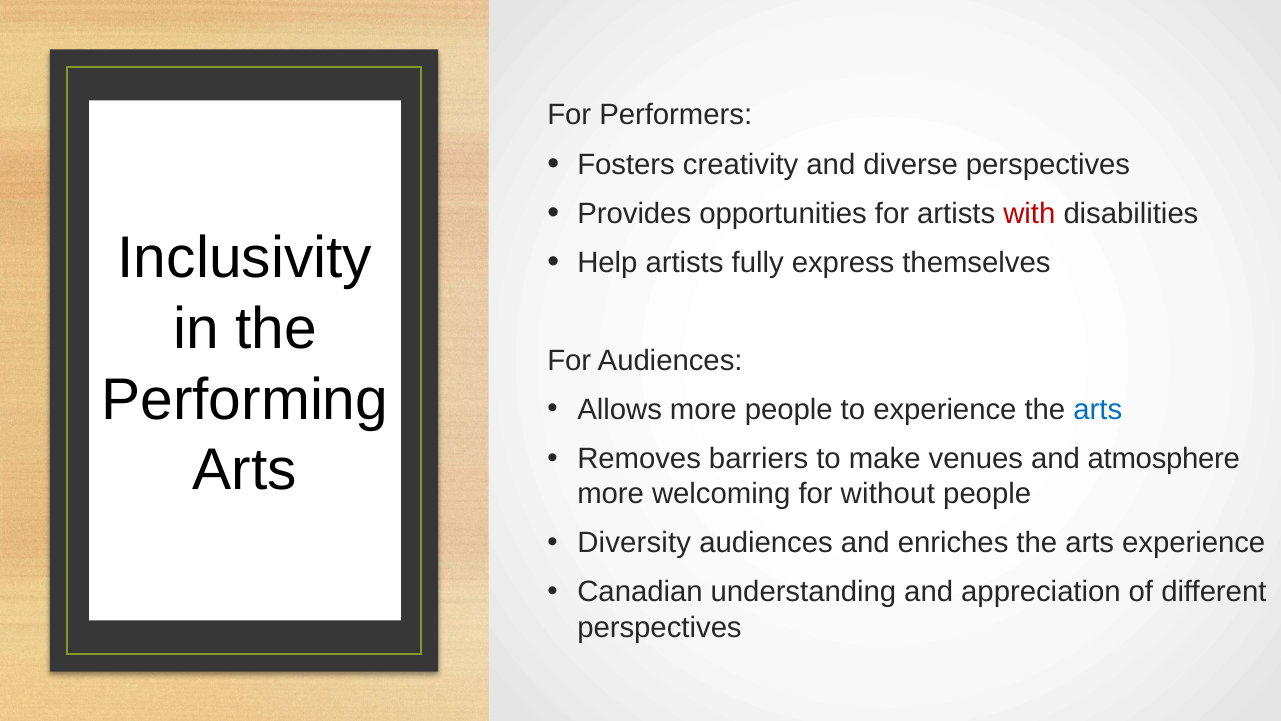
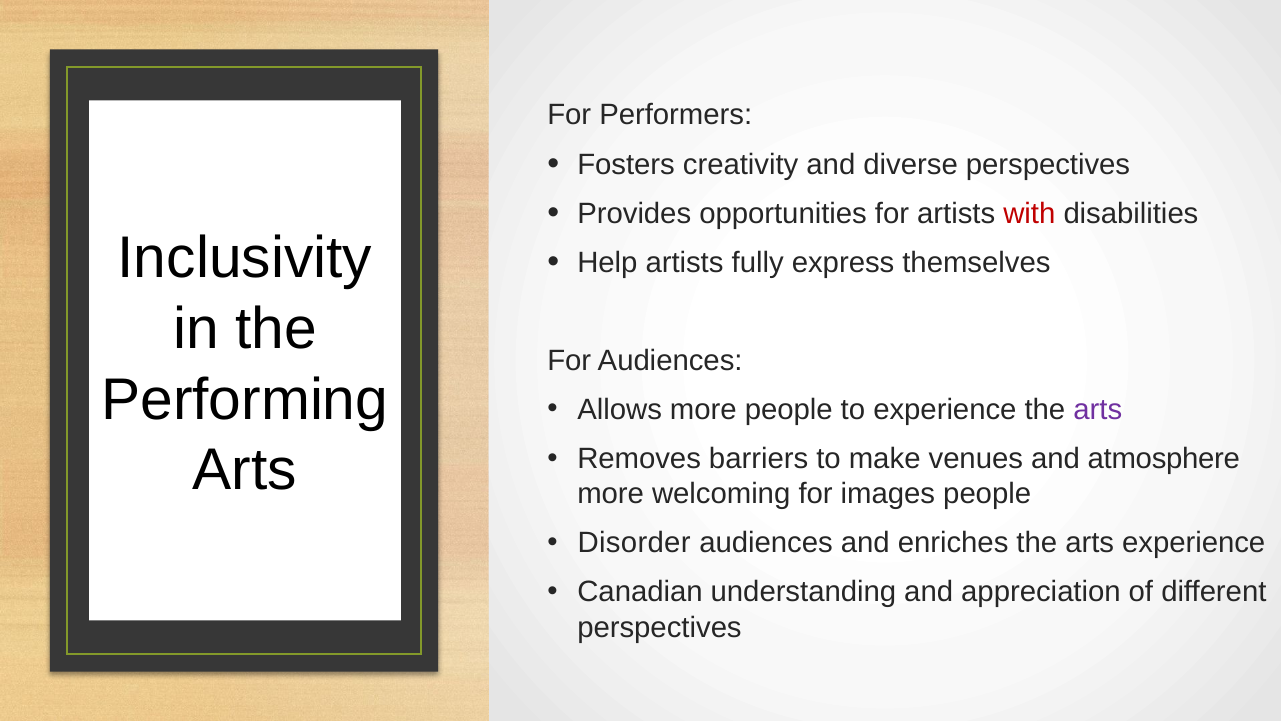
arts colour: blue -> purple (1098, 410)
without: without -> images (888, 494)
Diversity: Diversity -> Disorder (634, 543)
